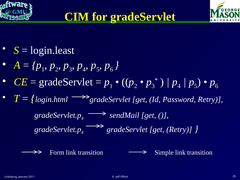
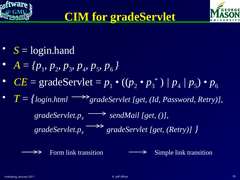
login.least: login.least -> login.hand (52, 50)
